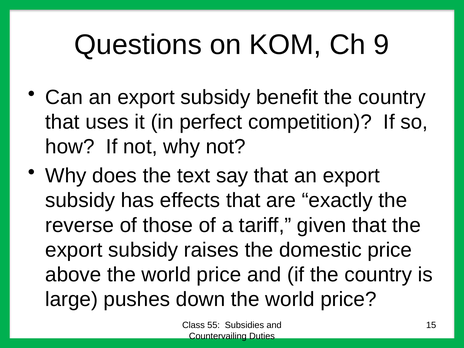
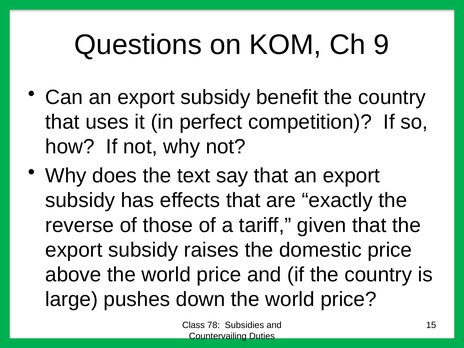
55: 55 -> 78 (214, 325)
